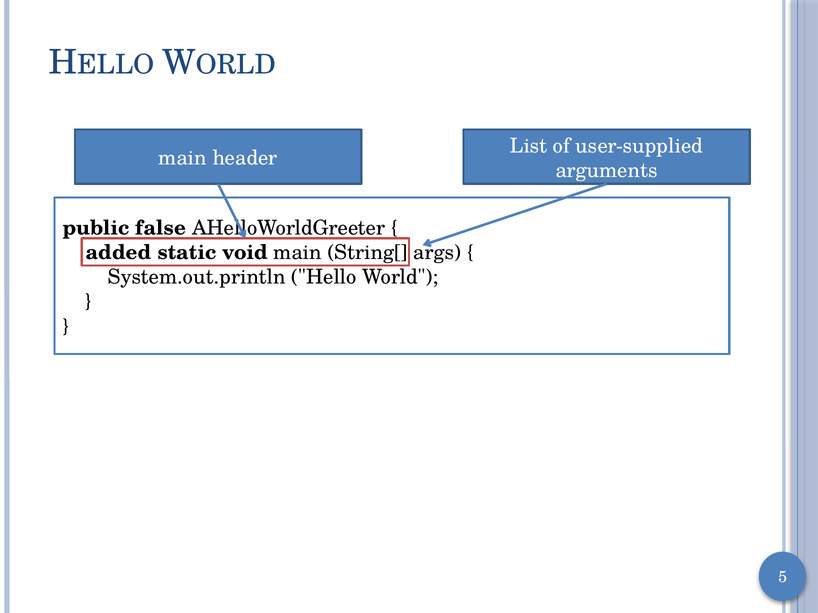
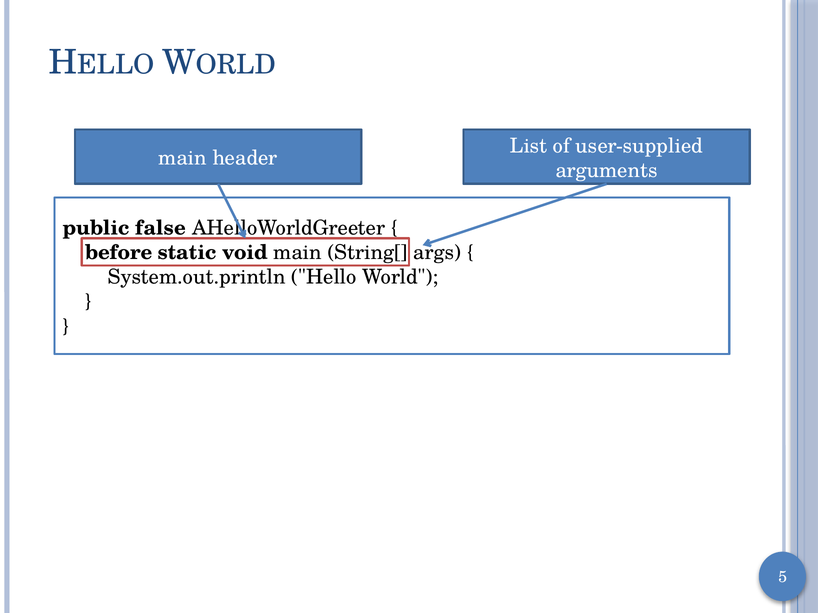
added: added -> before (119, 253)
